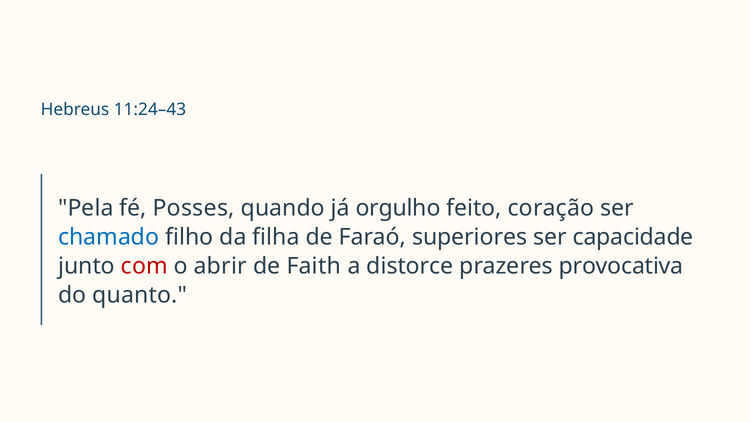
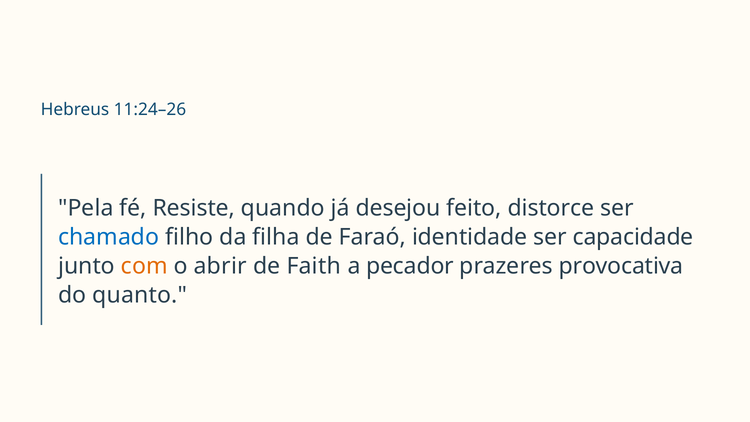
11:24–43: 11:24–43 -> 11:24–26 (150, 109)
Posses: Posses -> Resiste (194, 208)
orgulho: orgulho -> desejou (398, 208)
coração: coração -> distorce (551, 208)
superiores: superiores -> identidade (470, 237)
com colour: red -> orange (144, 266)
distorce: distorce -> pecador (410, 266)
